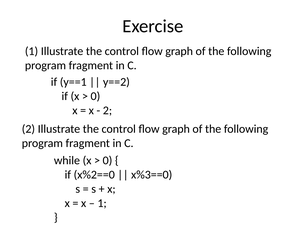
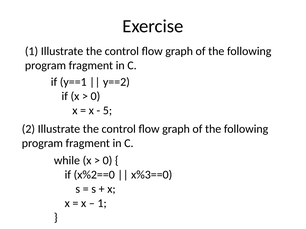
2: 2 -> 5 (107, 111)
